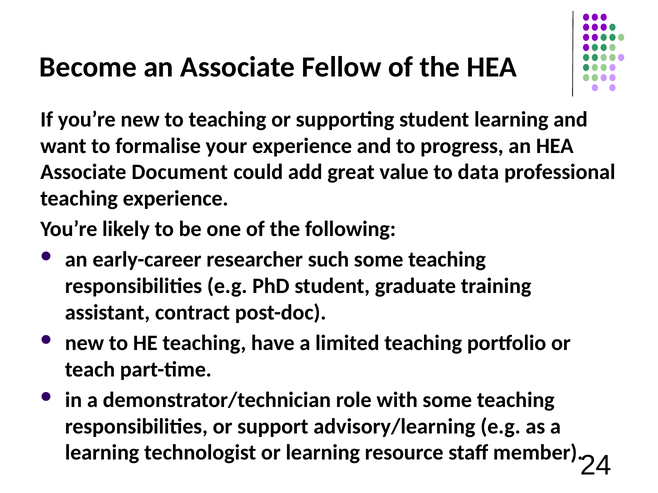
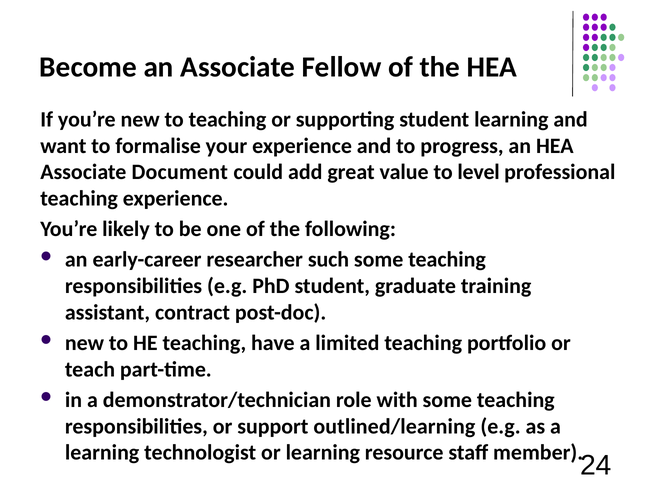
data: data -> level (479, 172)
advisory/learning: advisory/learning -> outlined/learning (394, 427)
